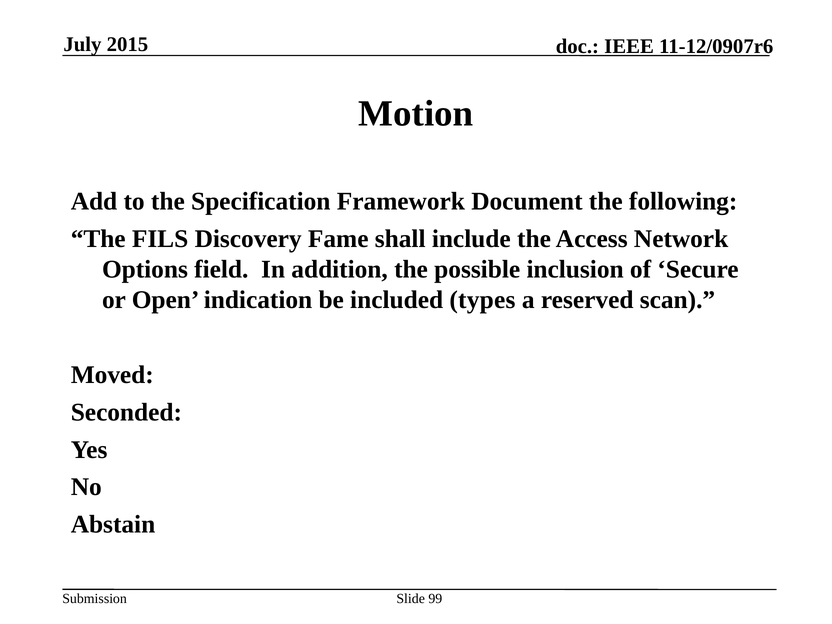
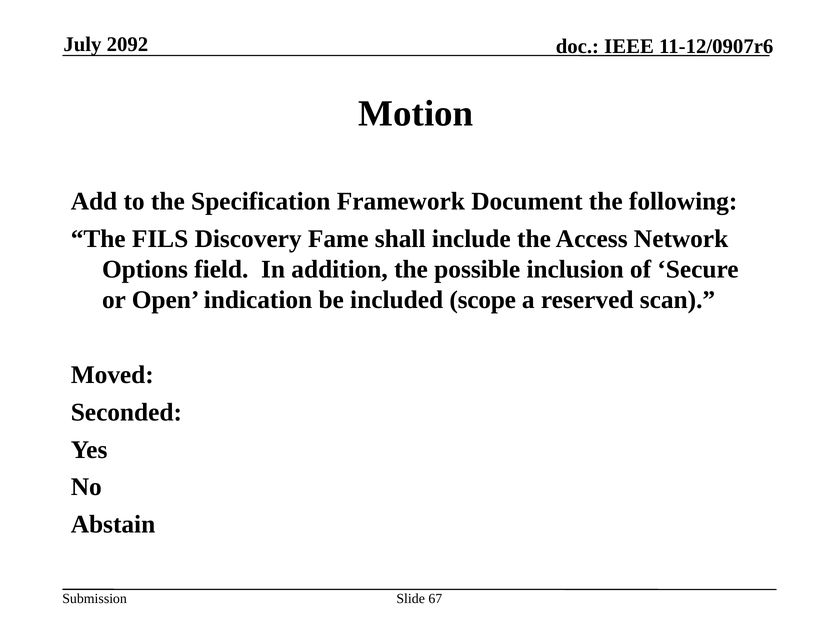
2015: 2015 -> 2092 (127, 44)
types: types -> scope (483, 300)
99: 99 -> 67 (435, 598)
